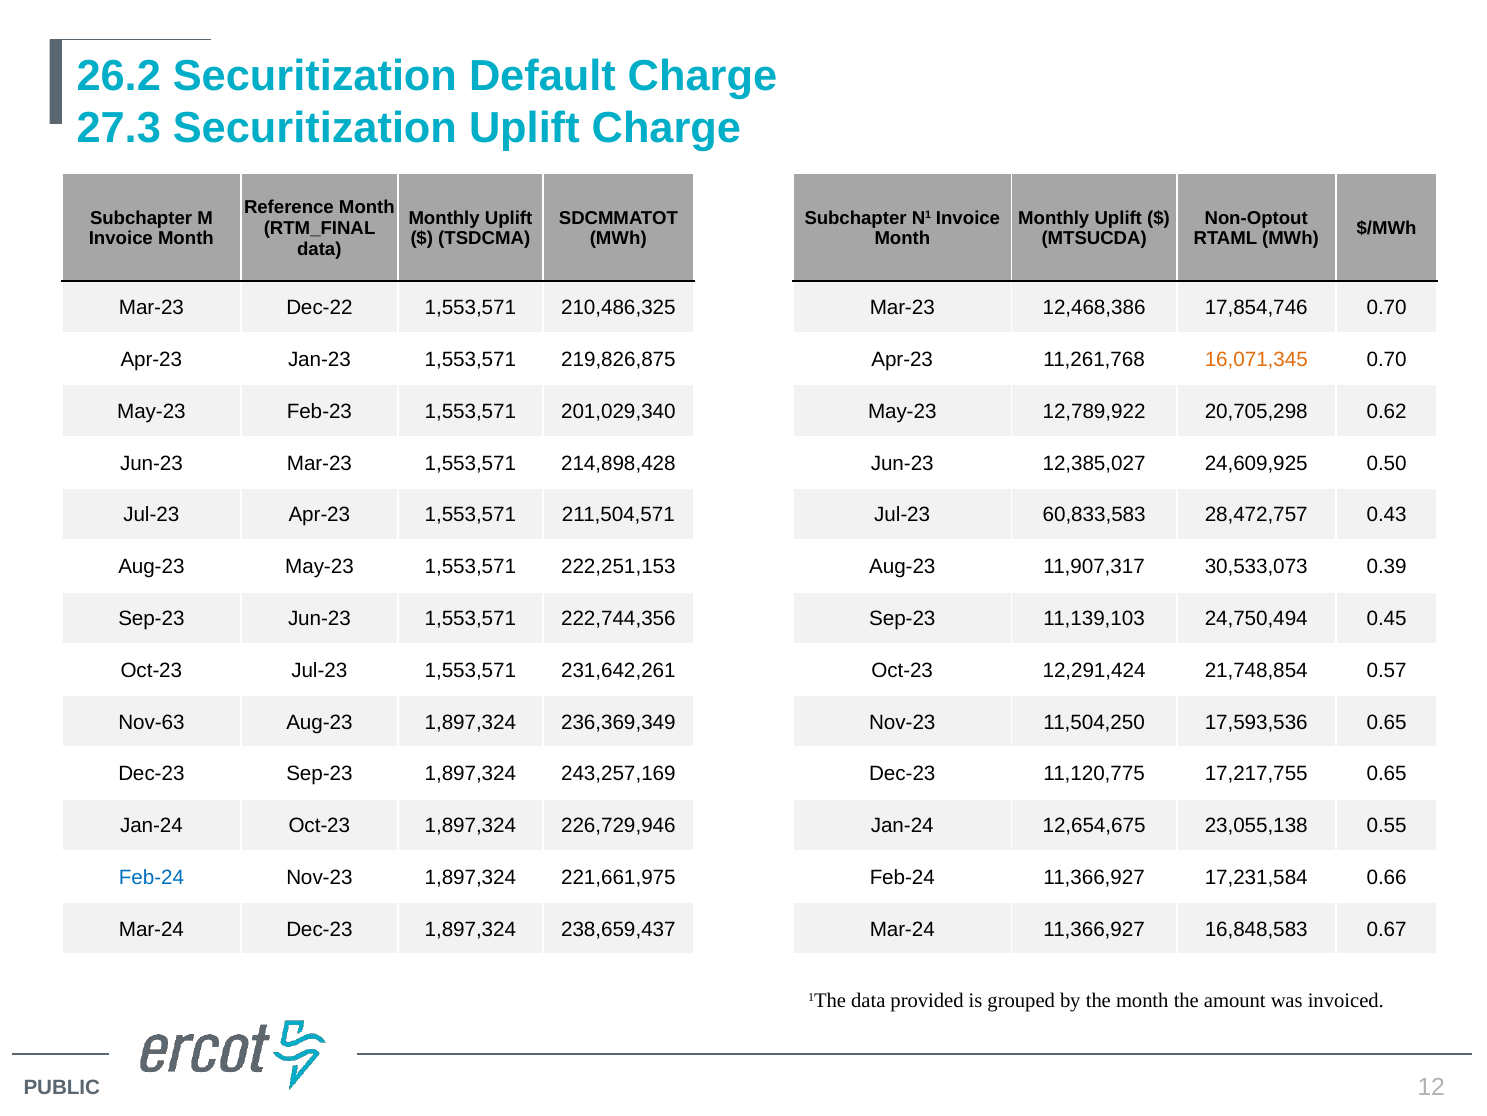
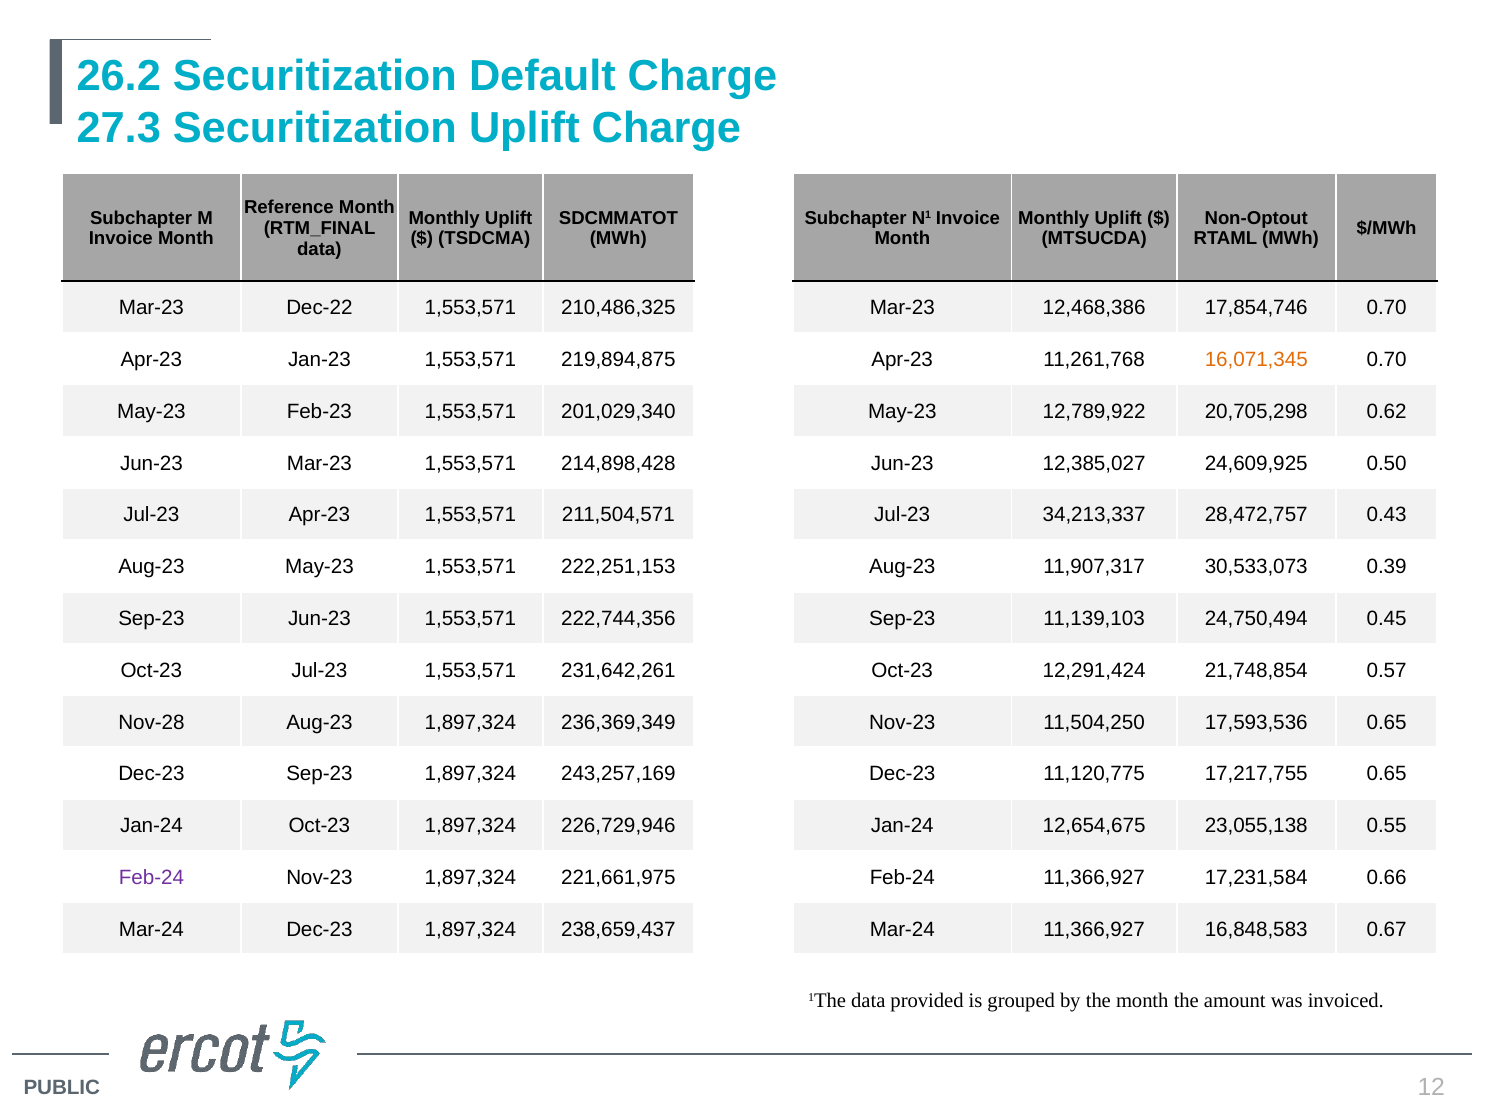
219,826,875: 219,826,875 -> 219,894,875 (618, 359)
60,833,583: 60,833,583 -> 34,213,337 (1094, 515)
Nov-63: Nov-63 -> Nov-28 (151, 722)
Feb-24 colour: blue -> purple (152, 877)
